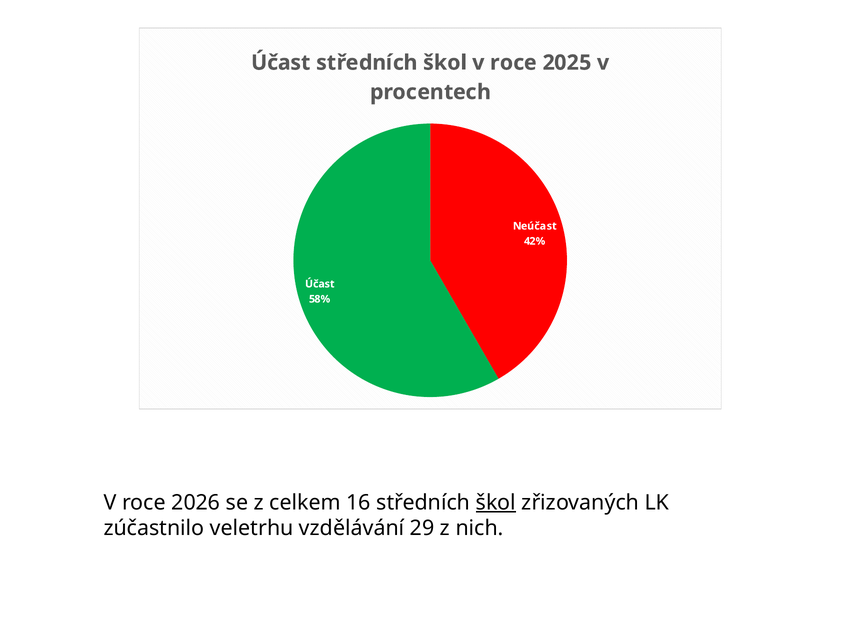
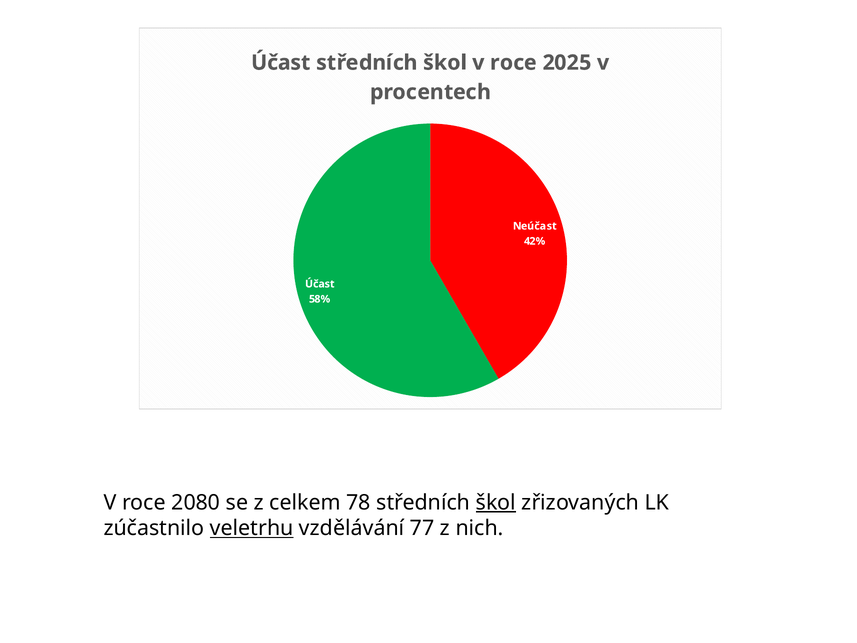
2026: 2026 -> 2080 (196, 502)
16: 16 -> 78 (358, 502)
veletrhu underline: none -> present (252, 528)
29: 29 -> 77 (422, 528)
